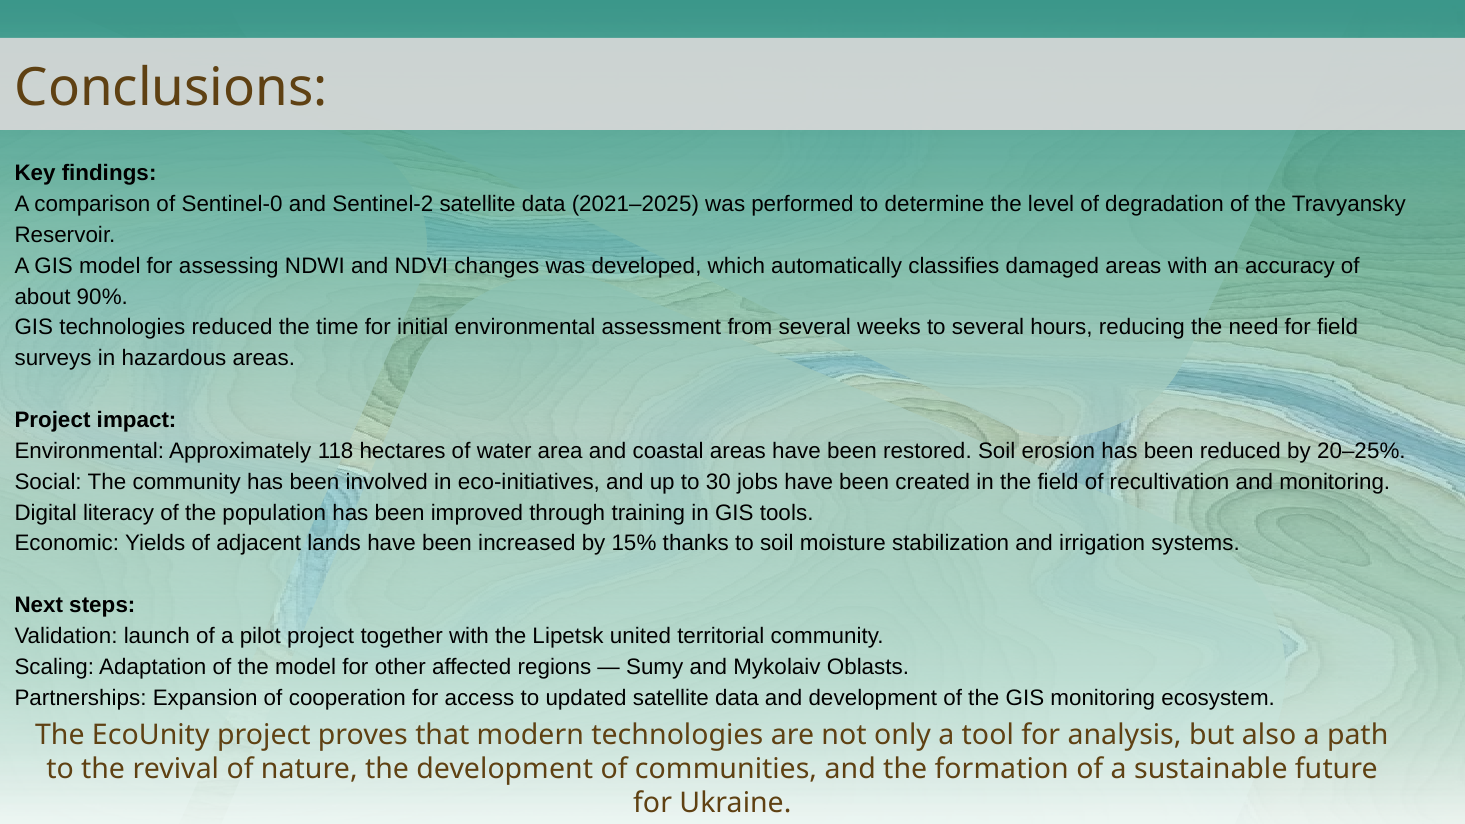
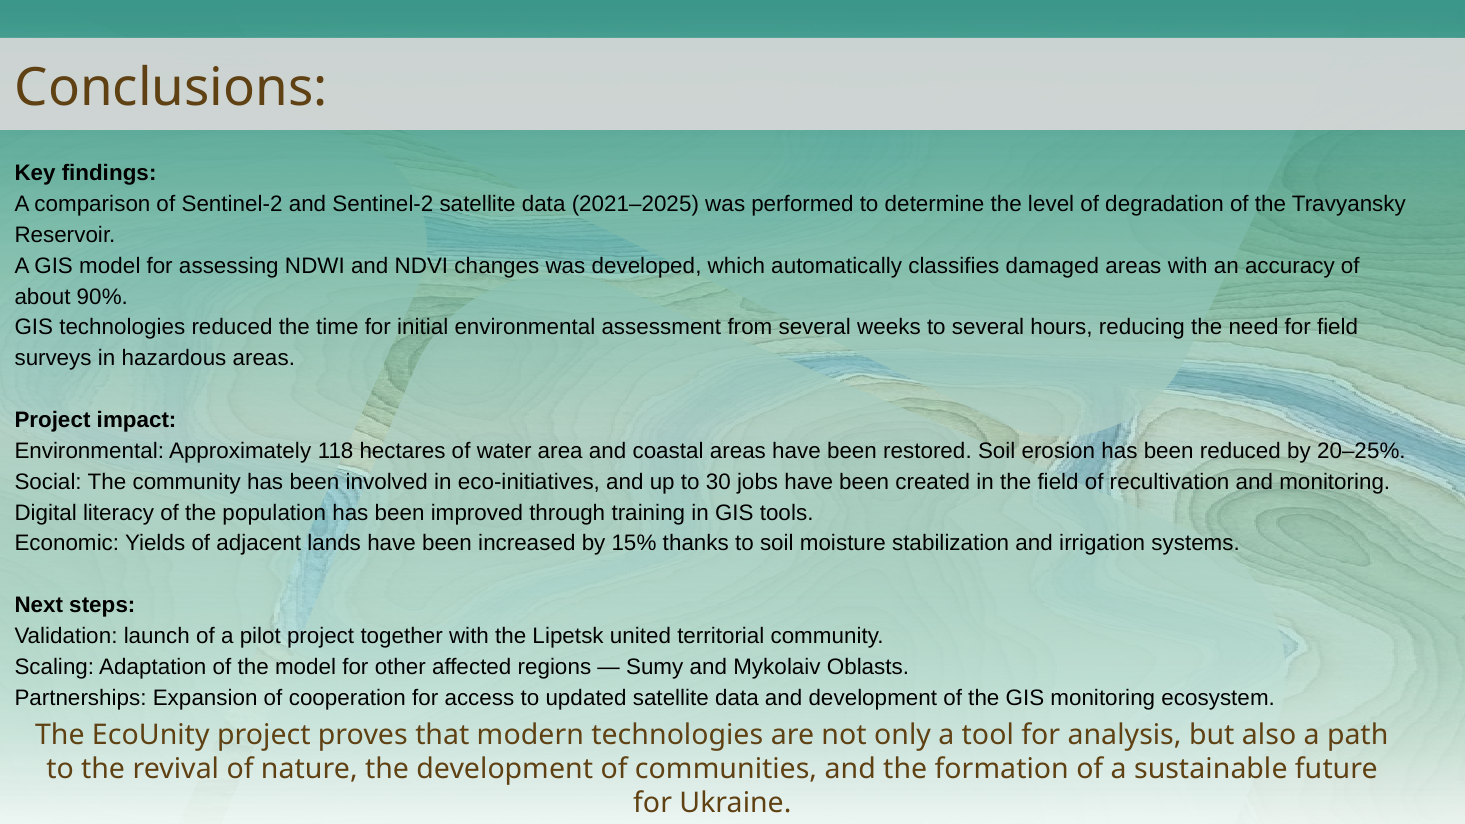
of Sentinel-0: Sentinel-0 -> Sentinel-2 (232, 204)
